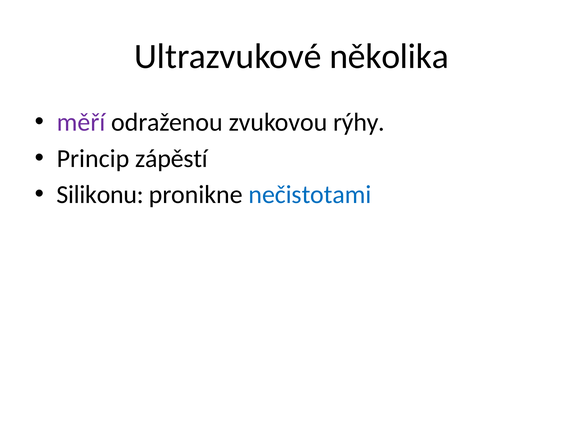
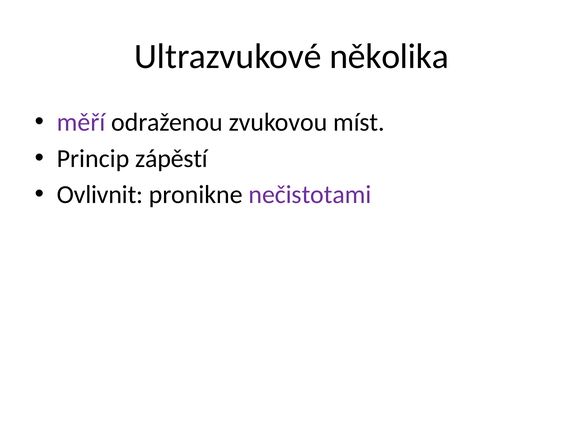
rýhy: rýhy -> míst (359, 122)
Silikonu: Silikonu -> Ovlivnit (100, 195)
nečistotami colour: blue -> purple (310, 195)
